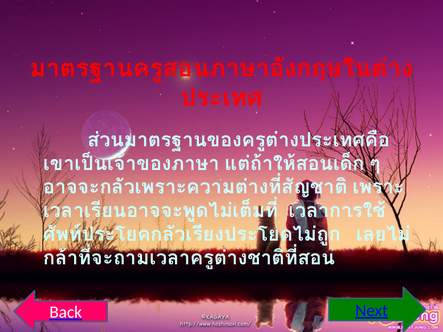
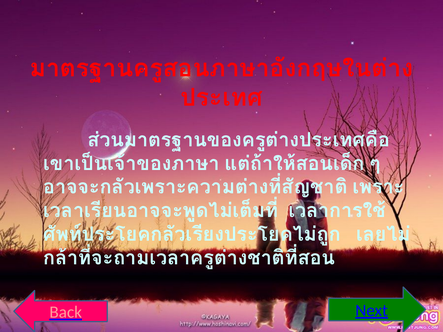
Back colour: white -> pink (66, 312)
